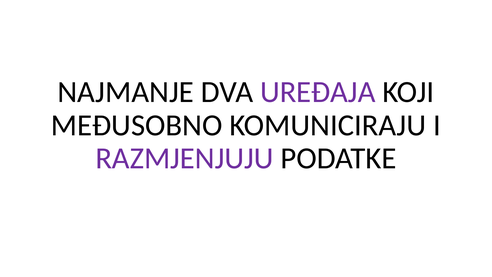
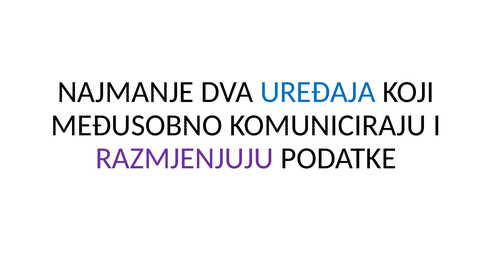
UREĐAJA colour: purple -> blue (318, 92)
